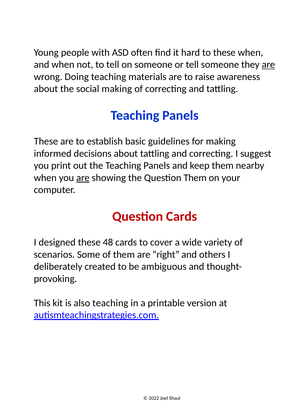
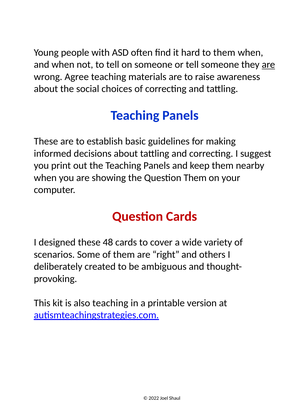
to these: these -> them (224, 53)
Doing: Doing -> Agree (77, 77)
social making: making -> choices (117, 89)
are underline: present -> none (83, 178)
